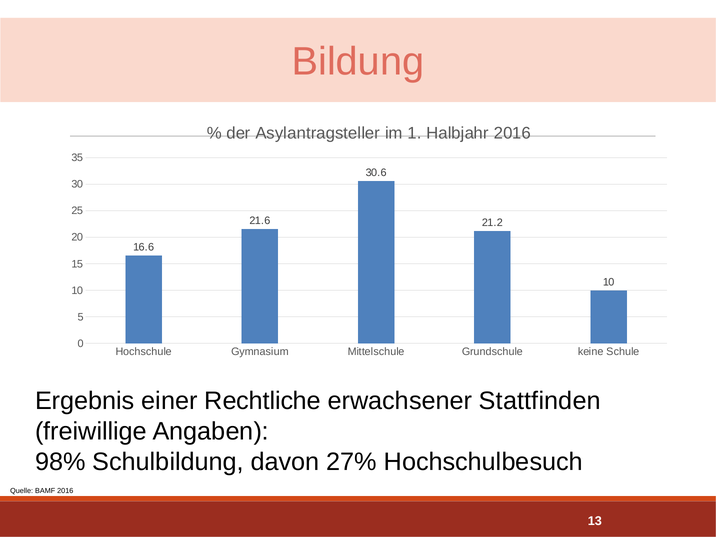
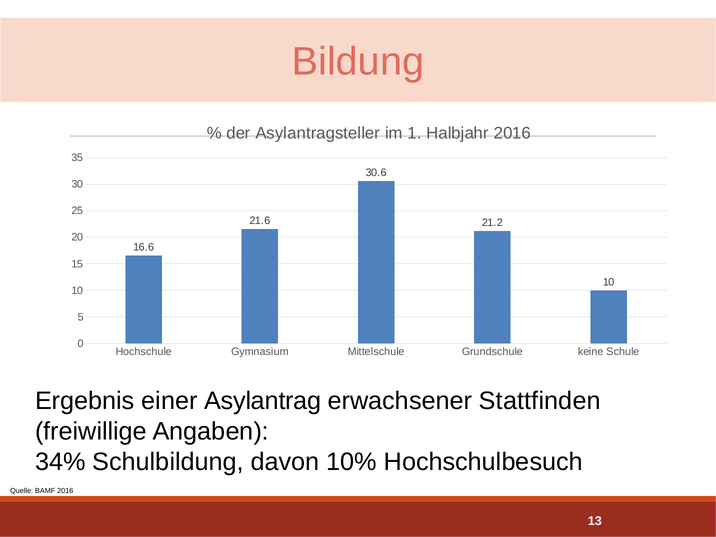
Rechtliche: Rechtliche -> Asylantrag (263, 401)
98%: 98% -> 34% (60, 462)
27%: 27% -> 10% (352, 462)
